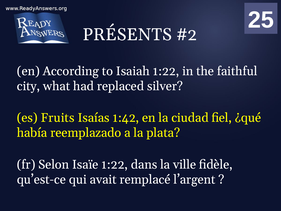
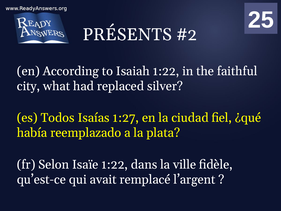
Fruits: Fruits -> Todos (58, 118)
1:42: 1:42 -> 1:27 (126, 118)
